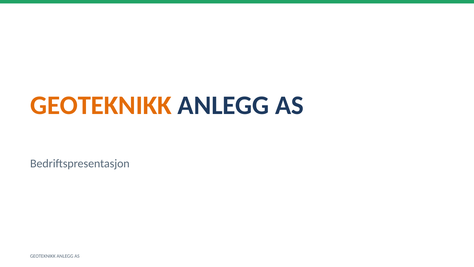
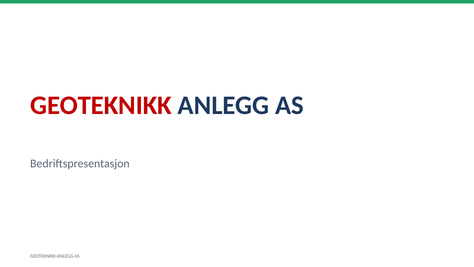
GEOTEKNIKK colour: orange -> red (101, 105)
